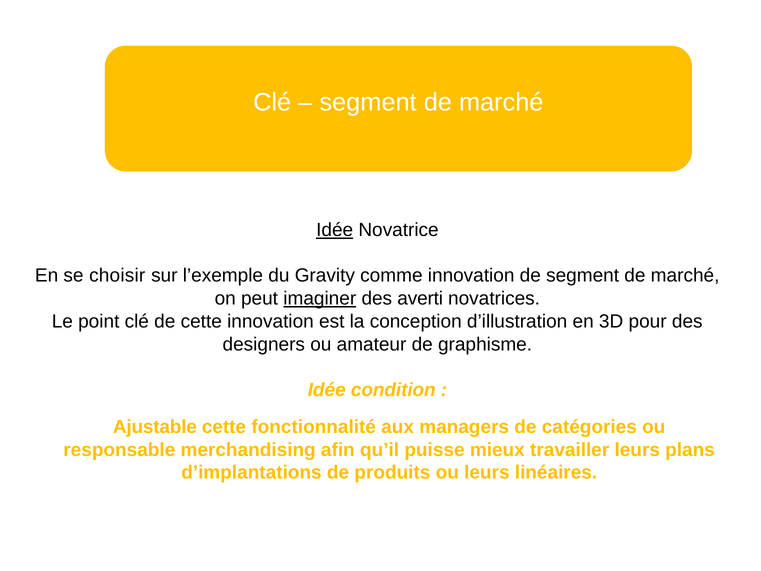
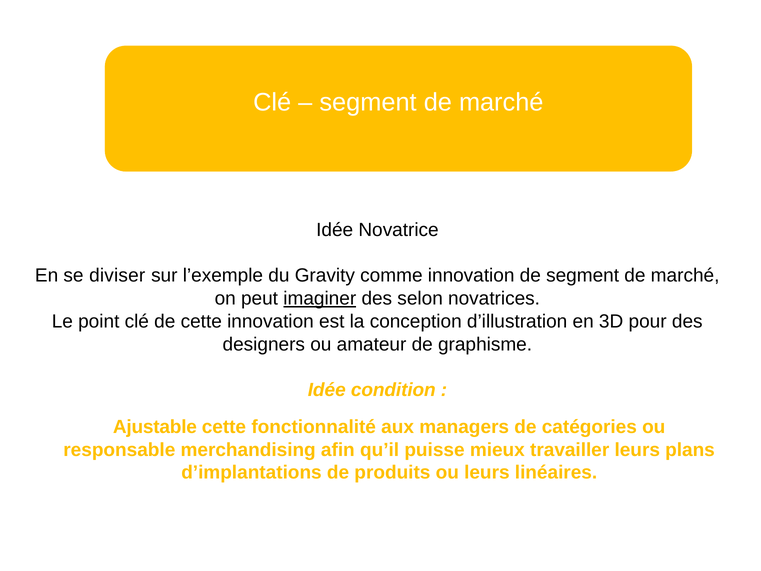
Idée underline: present -> none (335, 230)
choisir: choisir -> diviser (117, 276)
averti: averti -> selon (420, 298)
